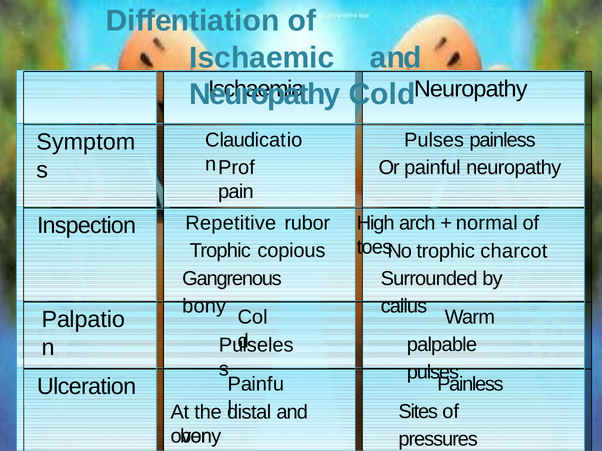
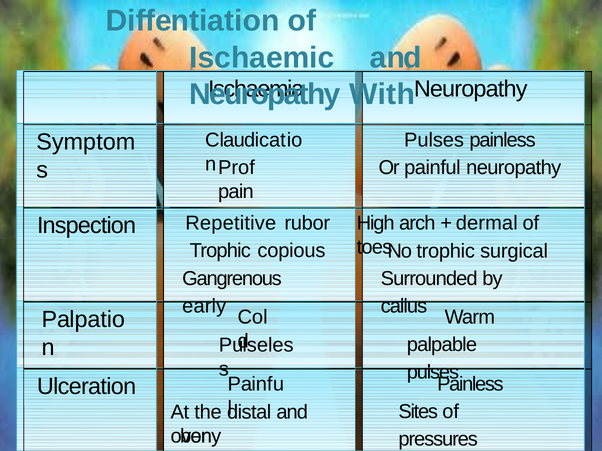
Cold: Cold -> With (382, 95)
normal: normal -> dermal (487, 224)
charcot: charcot -> surgical (514, 251)
bony: bony -> early (204, 306)
